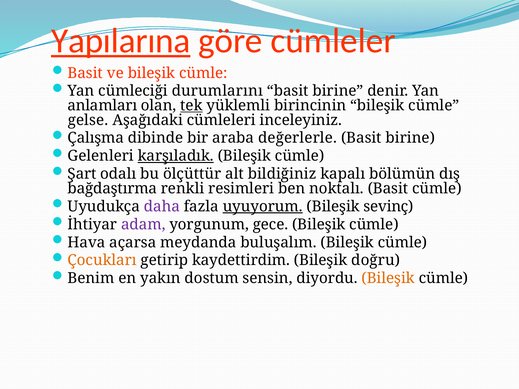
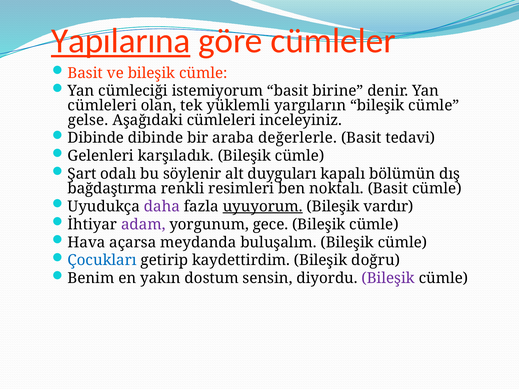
durumlarını: durumlarını -> istemiyorum (217, 91)
anlamları: anlamları -> cümleleri (102, 106)
tek underline: present -> none (191, 106)
birincinin: birincinin -> yargıların (310, 106)
Çalışma: Çalışma -> Dibinde (96, 138)
birine: birine -> tedavi (410, 138)
karşıladık underline: present -> none (176, 156)
ölçüttür: ölçüttür -> söylenir (192, 174)
bildiğiniz: bildiğiniz -> duyguları (282, 174)
sevinç: sevinç -> vardır (388, 207)
Çocukları colour: orange -> blue (102, 260)
Bileşik colour: orange -> purple (388, 278)
